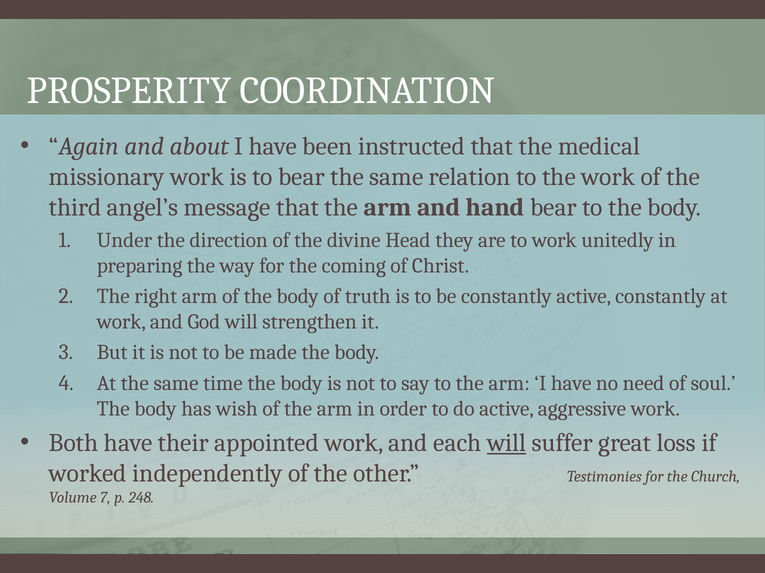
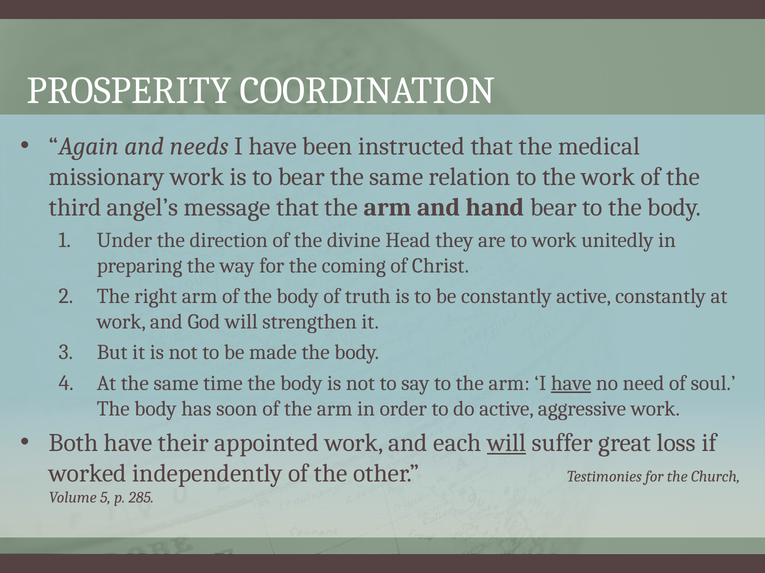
about: about -> needs (199, 147)
have underline: none -> present (571, 384)
wish: wish -> soon (237, 409)
7: 7 -> 5 (105, 498)
248: 248 -> 285 (141, 498)
